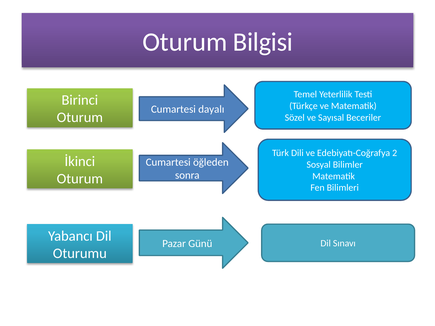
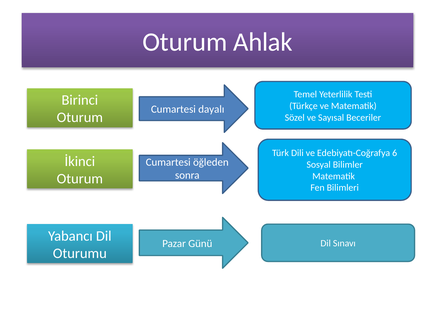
Bilgisi: Bilgisi -> Ahlak (263, 42)
2: 2 -> 6 (395, 153)
